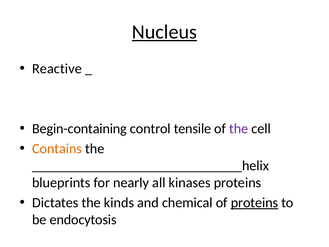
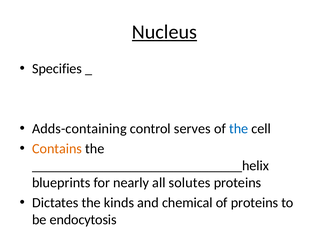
Reactive: Reactive -> Specifies (57, 69)
Begin-containing: Begin-containing -> Adds-containing (79, 129)
tensile: tensile -> serves (192, 129)
the colour: purple -> blue (239, 129)
kinases: kinases -> solutes (190, 182)
proteins underline: present -> none (254, 202)
